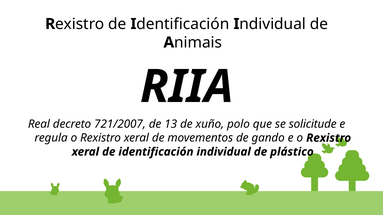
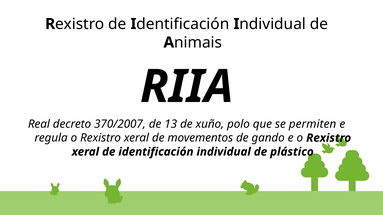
721/2007: 721/2007 -> 370/2007 (120, 124)
solicitude: solicitude -> permiten (313, 124)
